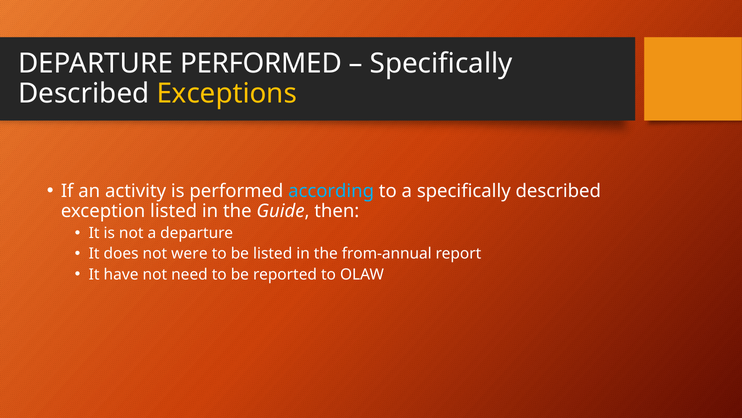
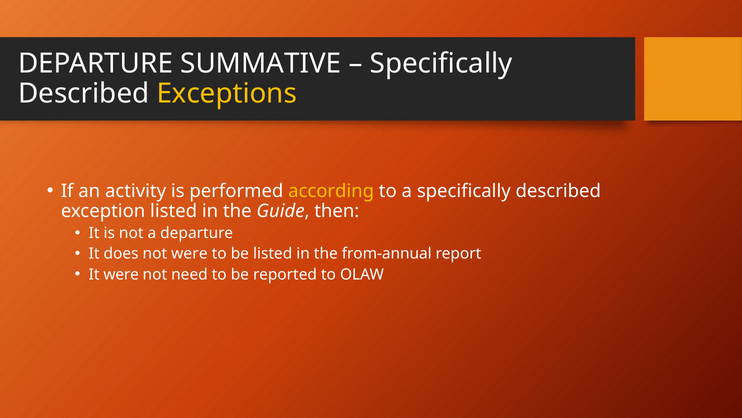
DEPARTURE PERFORMED: PERFORMED -> SUMMATIVE (261, 64)
according colour: light blue -> yellow (331, 191)
It have: have -> were (121, 274)
